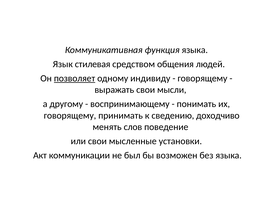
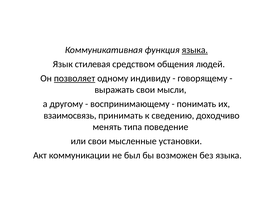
языка underline: none -> present (195, 50)
говорящему: говорящему -> взаимосвязь (70, 116)
слов: слов -> типа (133, 127)
